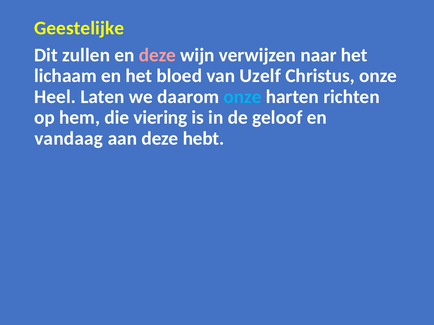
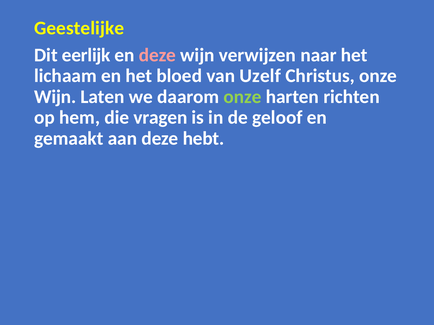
zullen: zullen -> eerlijk (86, 55)
Heel: Heel -> Wijn (55, 97)
onze colour: light blue -> light green (243, 97)
viering: viering -> vragen (160, 118)
vandaag: vandaag -> gemaakt (69, 139)
